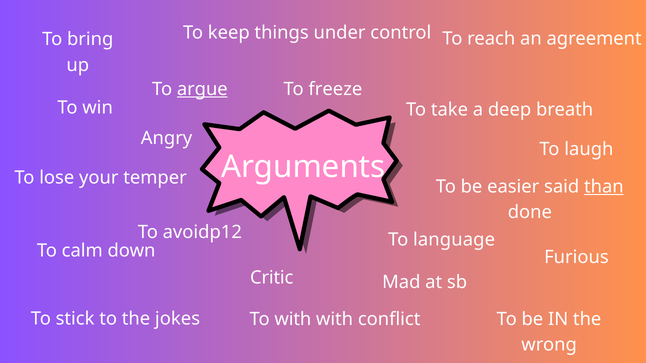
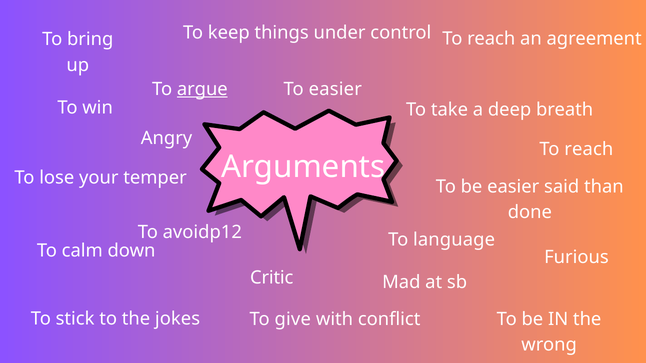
To freeze: freeze -> easier (335, 89)
laugh: laugh -> reach (589, 149)
than underline: present -> none (604, 187)
To with: with -> give (293, 320)
